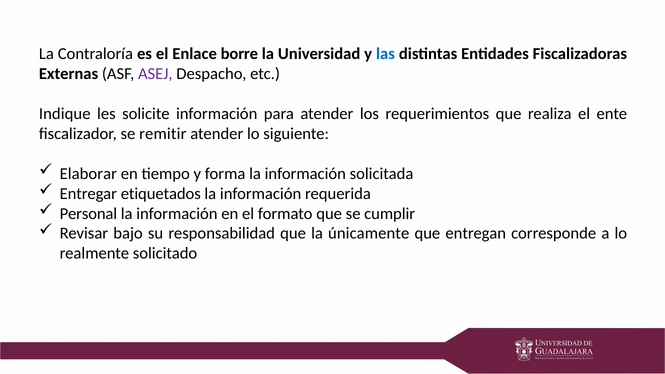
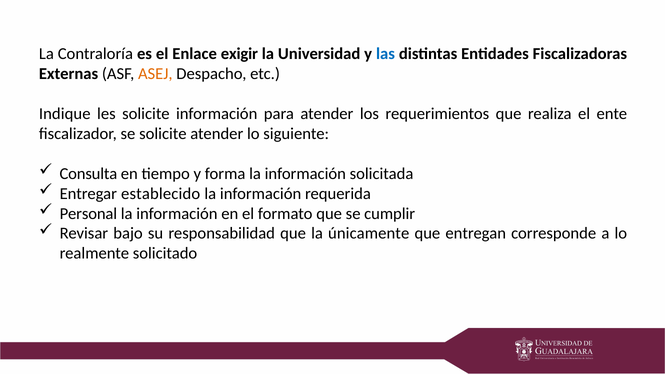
borre: borre -> exigir (239, 54)
ASEJ colour: purple -> orange (155, 74)
se remitir: remitir -> solicite (163, 134)
Elaborar: Elaborar -> Consulta (88, 174)
etiquetados: etiquetados -> establecido (161, 194)
